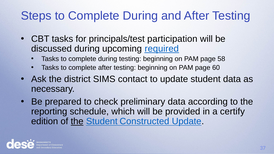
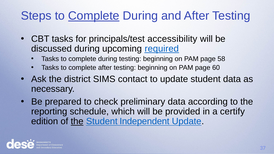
Complete underline: none -> present (94, 16)
participation: participation -> accessibility (172, 39)
Constructed: Constructed -> Independent (144, 121)
